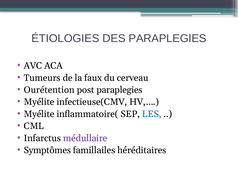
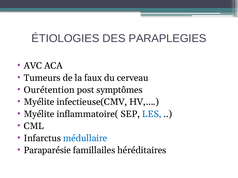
post paraplegies: paraplegies -> symptômes (120, 90)
médullaire colour: purple -> blue (85, 139)
Symptômes: Symptômes -> Paraparésie (47, 151)
